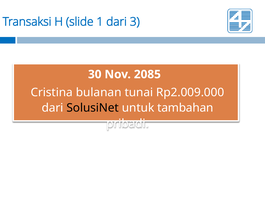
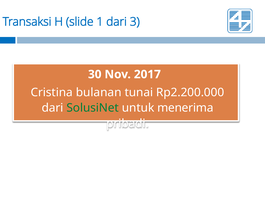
2085: 2085 -> 2017 (147, 75)
Rp2.009.000: Rp2.009.000 -> Rp2.200.000 (190, 93)
SolusiNet colour: black -> green (93, 108)
tambahan: tambahan -> menerima (185, 108)
